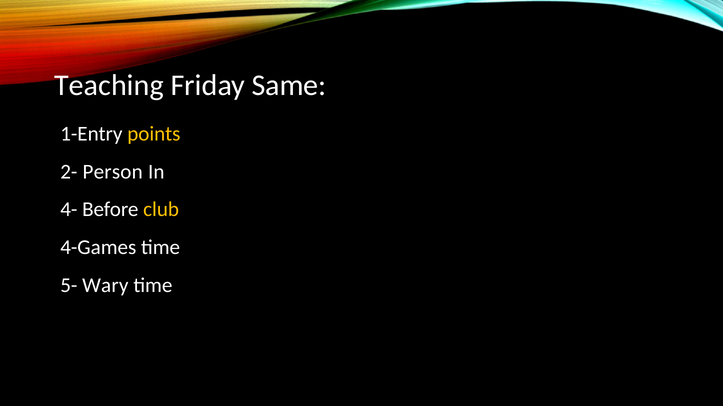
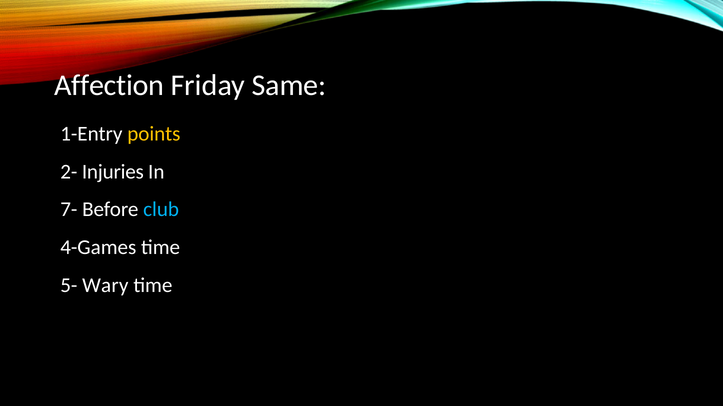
Teaching: Teaching -> Affection (109, 85)
Person: Person -> Injuries (113, 172)
4-: 4- -> 7- (69, 210)
club colour: yellow -> light blue (161, 210)
